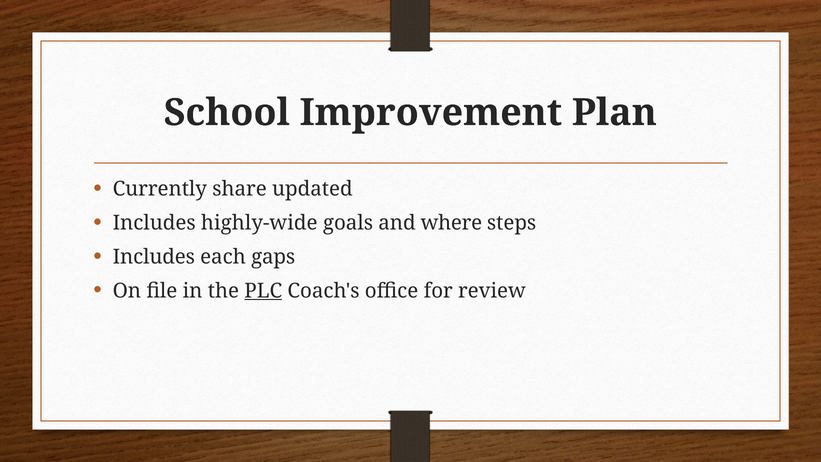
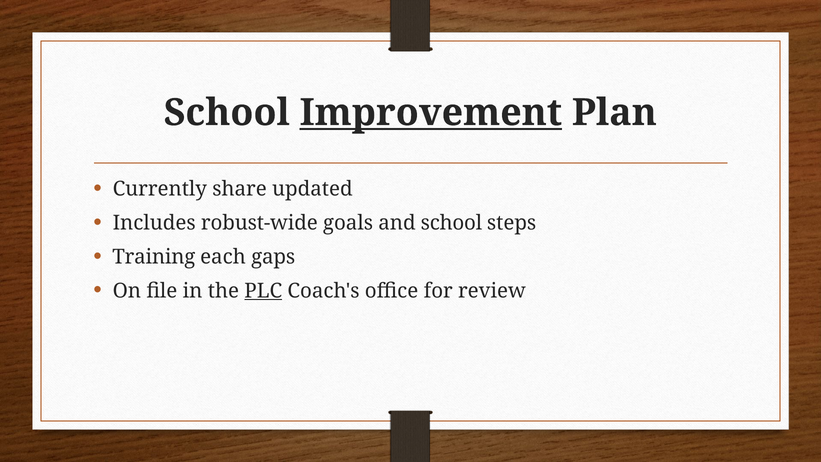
Improvement underline: none -> present (431, 113)
highly-wide: highly-wide -> robust-wide (259, 223)
and where: where -> school (451, 223)
Includes: Includes -> Training (154, 257)
